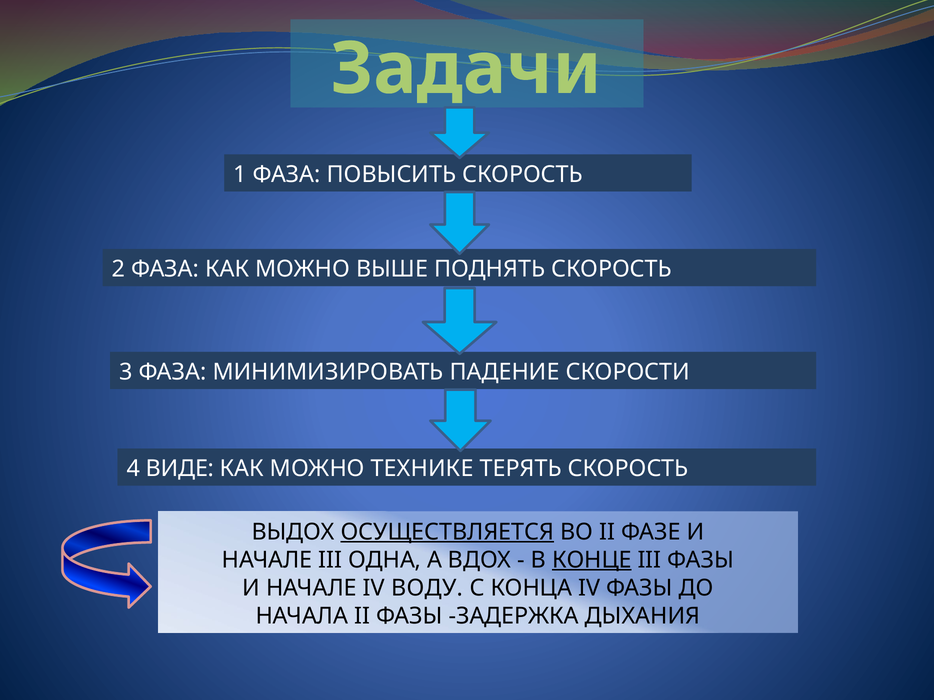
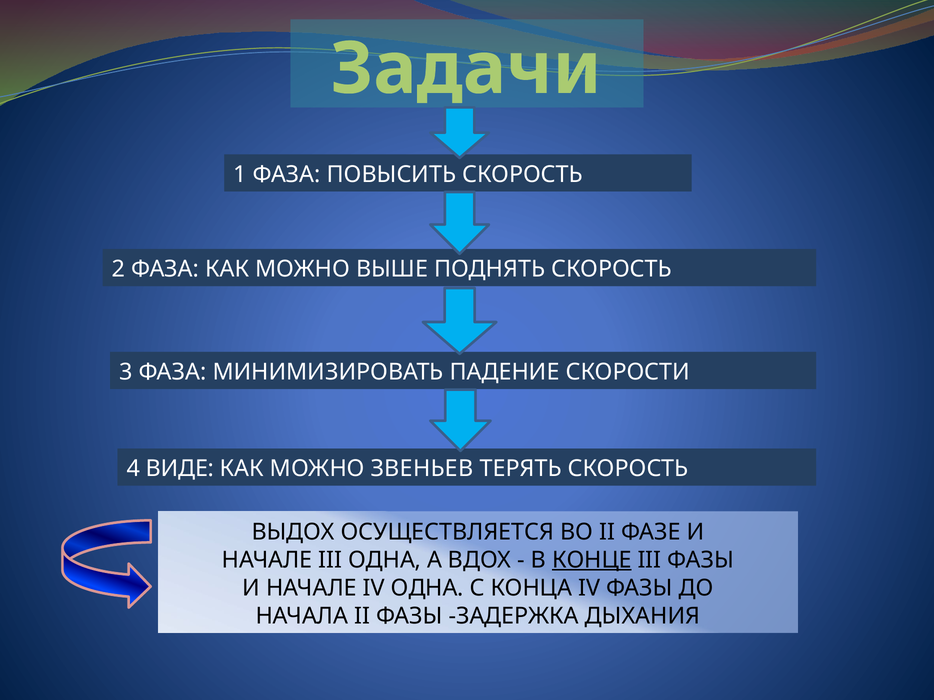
ТЕХНИКЕ: ТЕХНИКЕ -> ЗВЕНЬЕВ (422, 469)
ОСУЩЕСТВЛЯЕТСЯ underline: present -> none (447, 532)
IV ВОДУ: ВОДУ -> ОДНА (427, 588)
